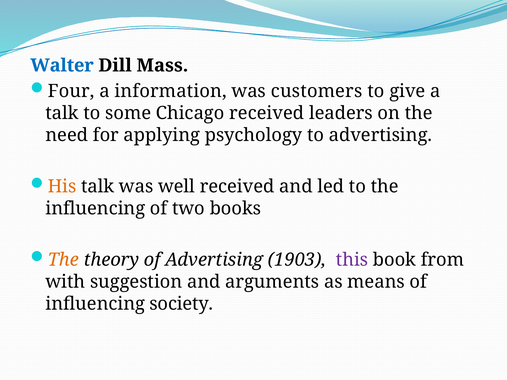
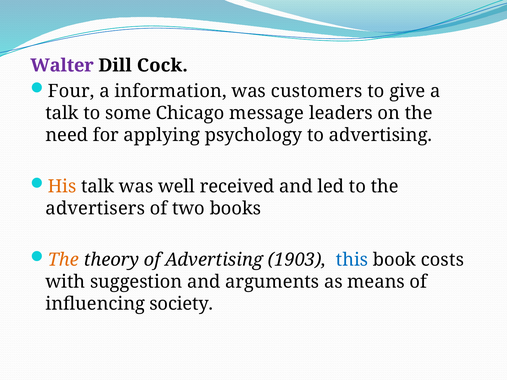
Walter colour: blue -> purple (62, 65)
Mass: Mass -> Cock (162, 65)
Chicago received: received -> message (267, 113)
influencing: influencing -> advertisers (95, 209)
this colour: purple -> blue (352, 260)
from: from -> costs (442, 260)
